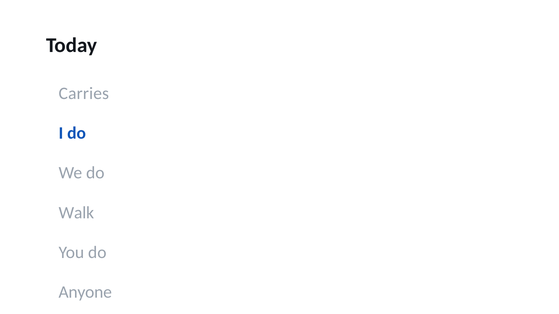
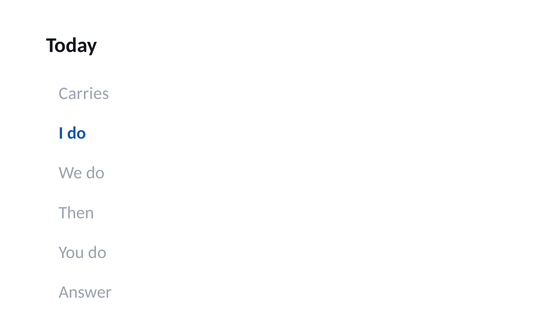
Walk: Walk -> Then (76, 213)
Anyone: Anyone -> Answer (85, 293)
